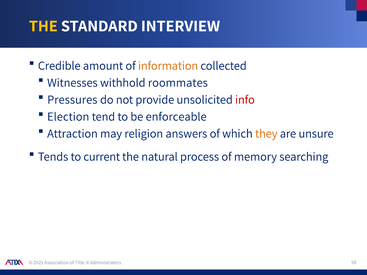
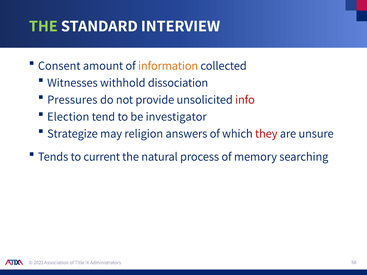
THE colour: yellow -> light green (43, 26)
Credible: Credible -> Consent (59, 66)
roommates: roommates -> dissociation (178, 83)
enforceable: enforceable -> investigator (176, 117)
Attraction: Attraction -> Strategize (72, 134)
they colour: orange -> red (266, 134)
